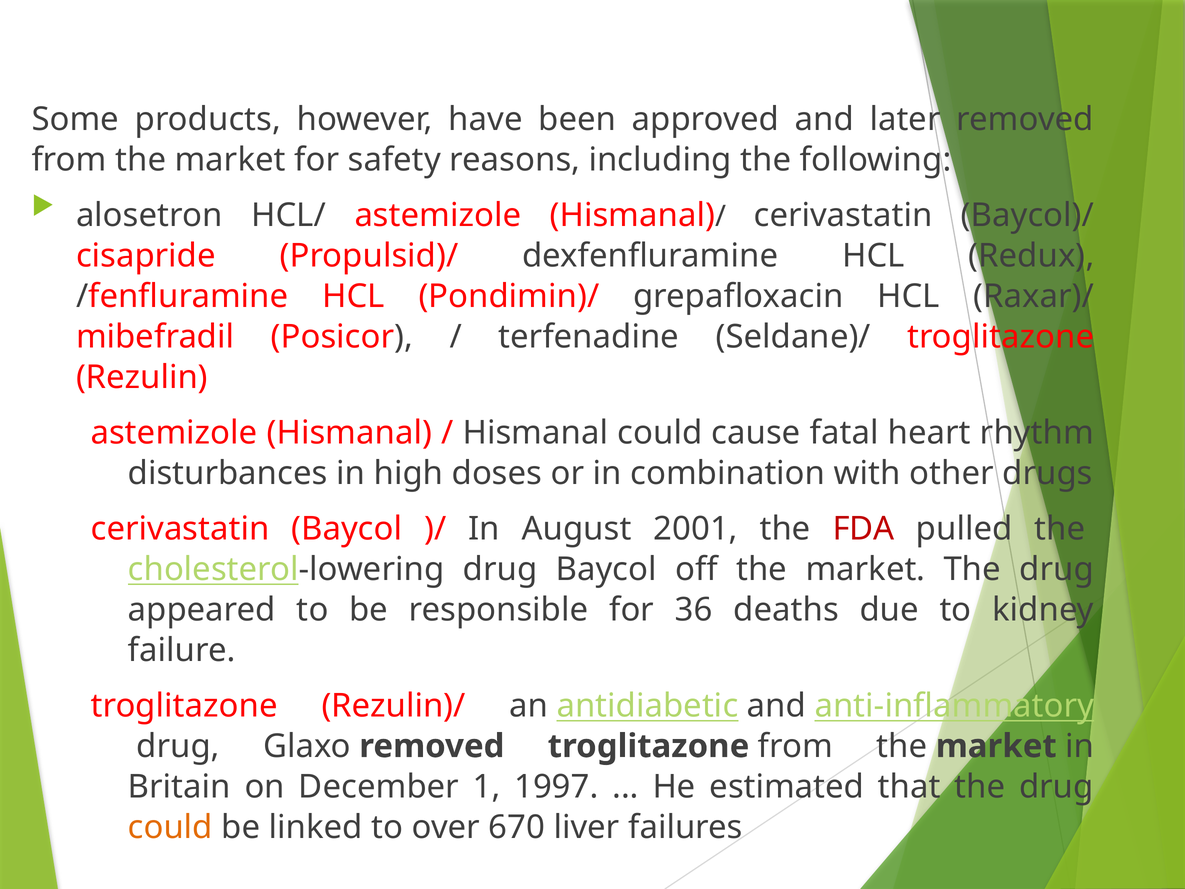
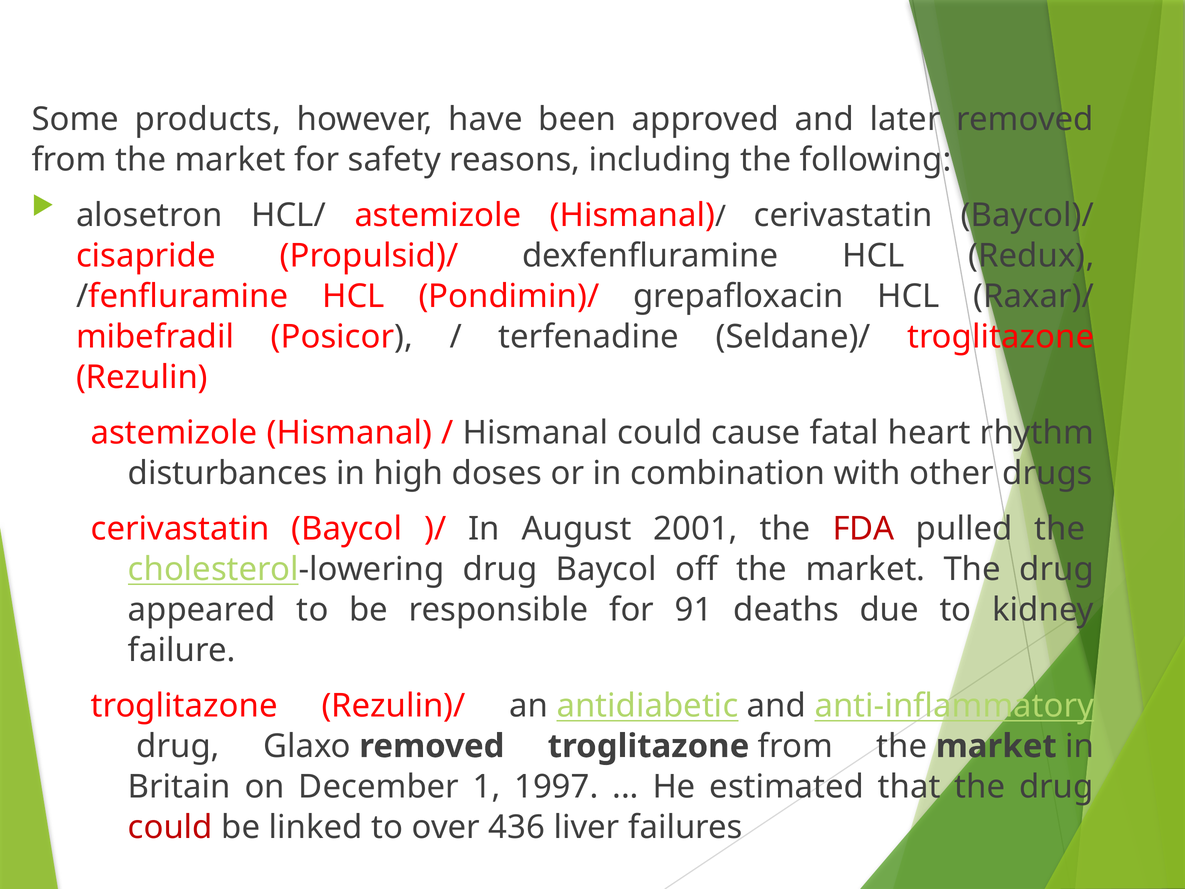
36: 36 -> 91 (694, 610)
could colour: orange -> red (170, 827)
670: 670 -> 436 (517, 827)
